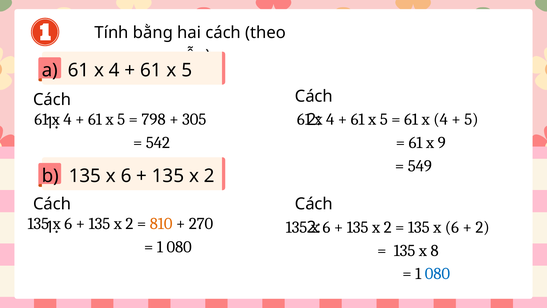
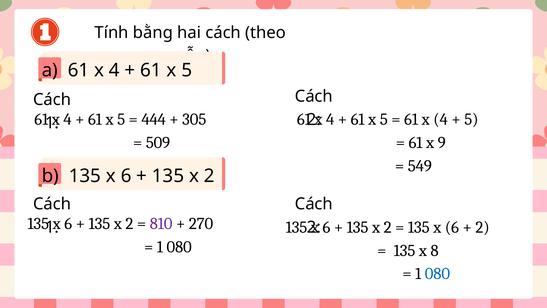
798: 798 -> 444 (154, 119)
542: 542 -> 509 (158, 143)
810 colour: orange -> purple (161, 224)
